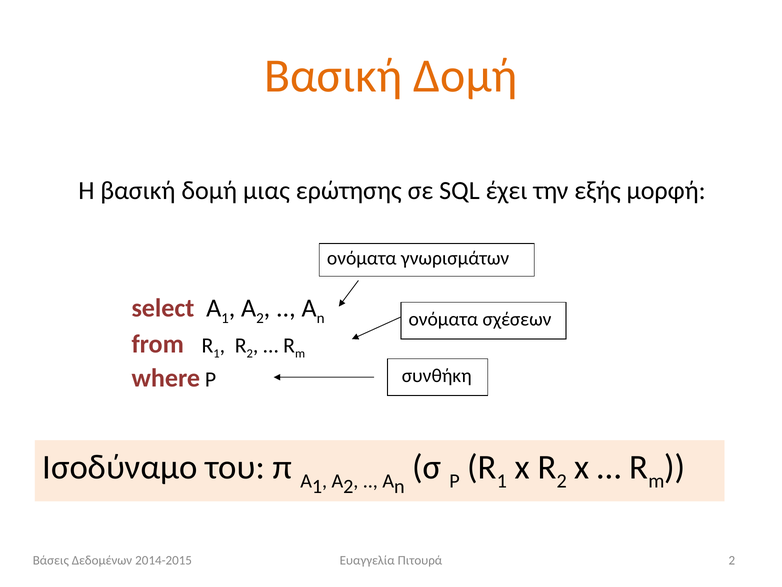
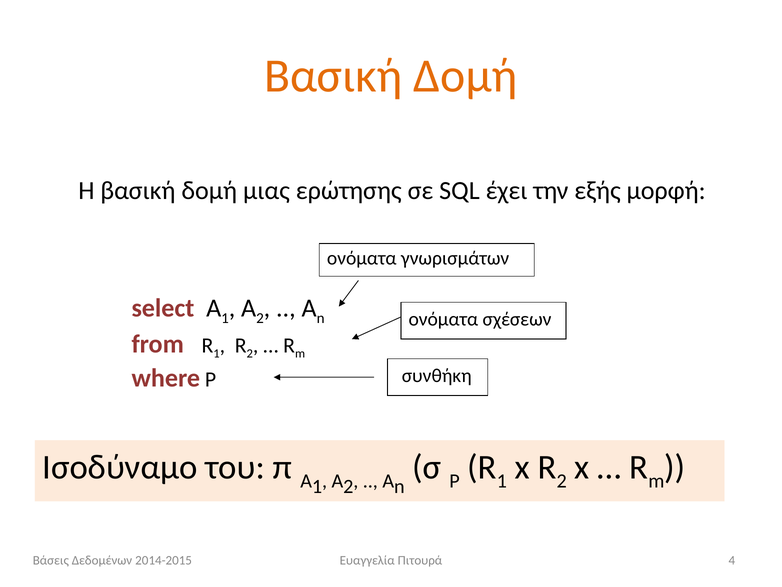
Πιτουρά 2: 2 -> 4 (732, 560)
